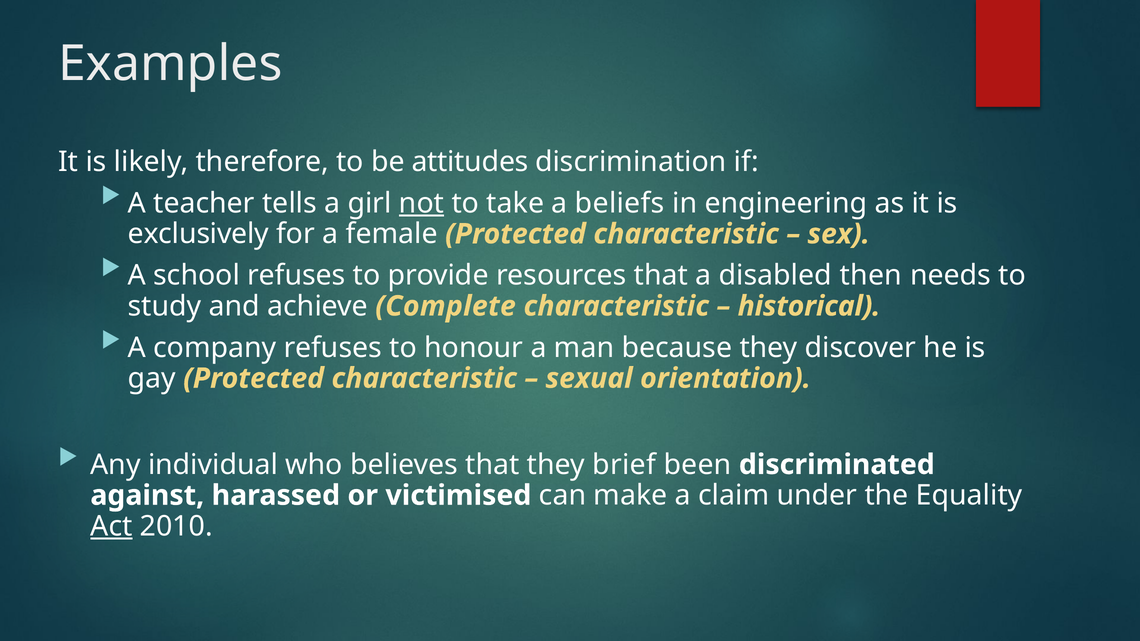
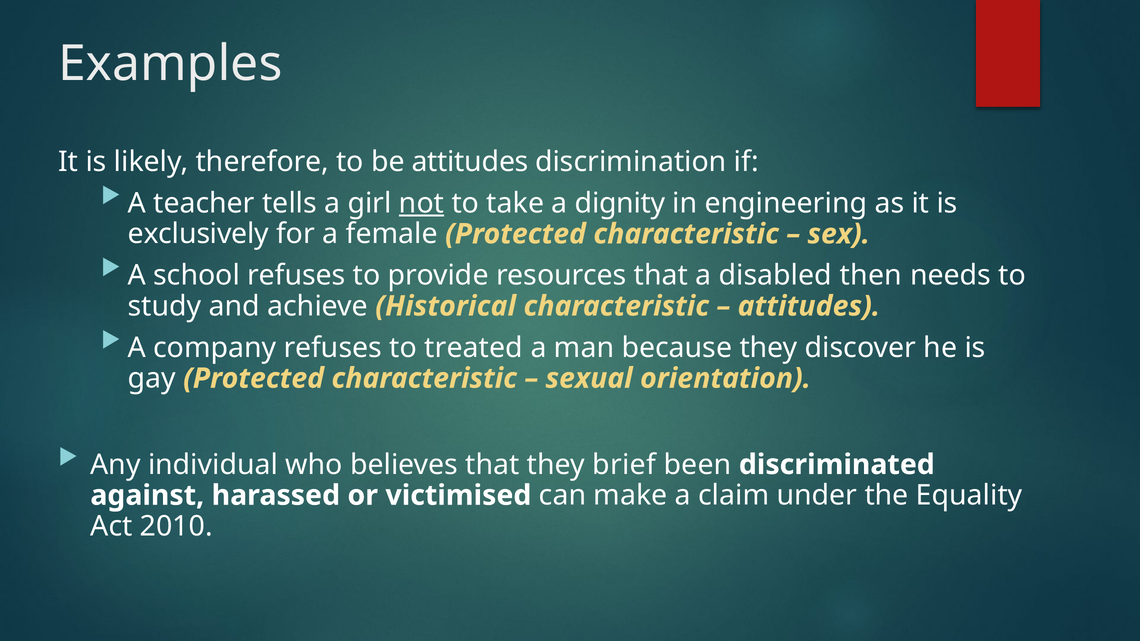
beliefs: beliefs -> dignity (620, 203)
Complete: Complete -> Historical (446, 306)
historical: historical -> attitudes (809, 306)
honour: honour -> treated (474, 348)
Act underline: present -> none (111, 526)
